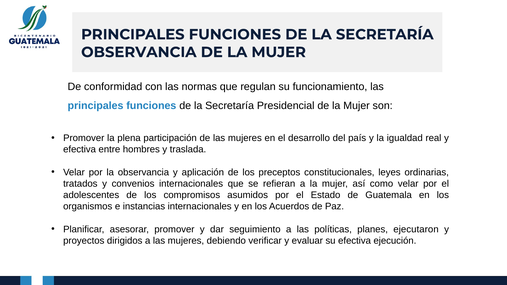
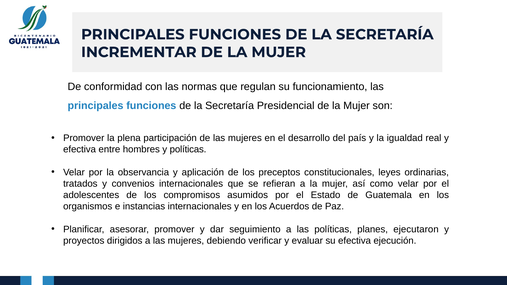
OBSERVANCIA: OBSERVANCIA -> INCREMENTAR (139, 52)
y traslada: traslada -> políticas (188, 150)
